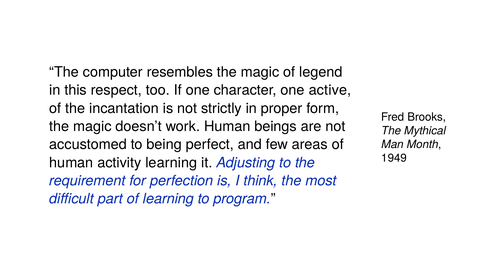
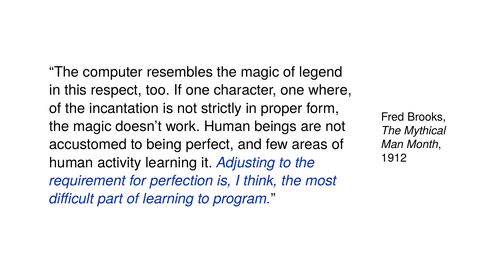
active: active -> where (330, 90)
1949: 1949 -> 1912 (394, 158)
